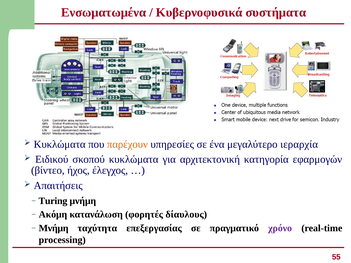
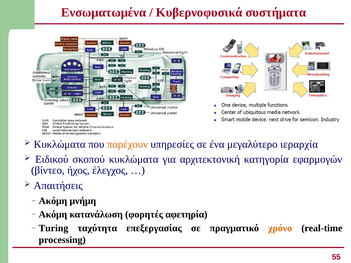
Turing: Turing -> Ακόμη (53, 201)
δίαυλους: δίαυλους -> αφετηρία (186, 215)
Μνήμη: Μνήμη -> Turing (54, 228)
χρόνο colour: purple -> orange (280, 228)
